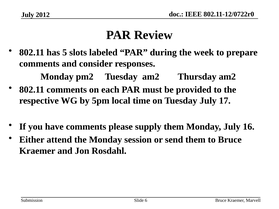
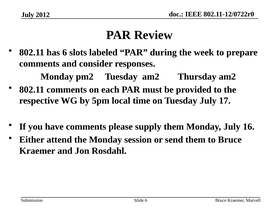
has 5: 5 -> 6 (65, 52)
